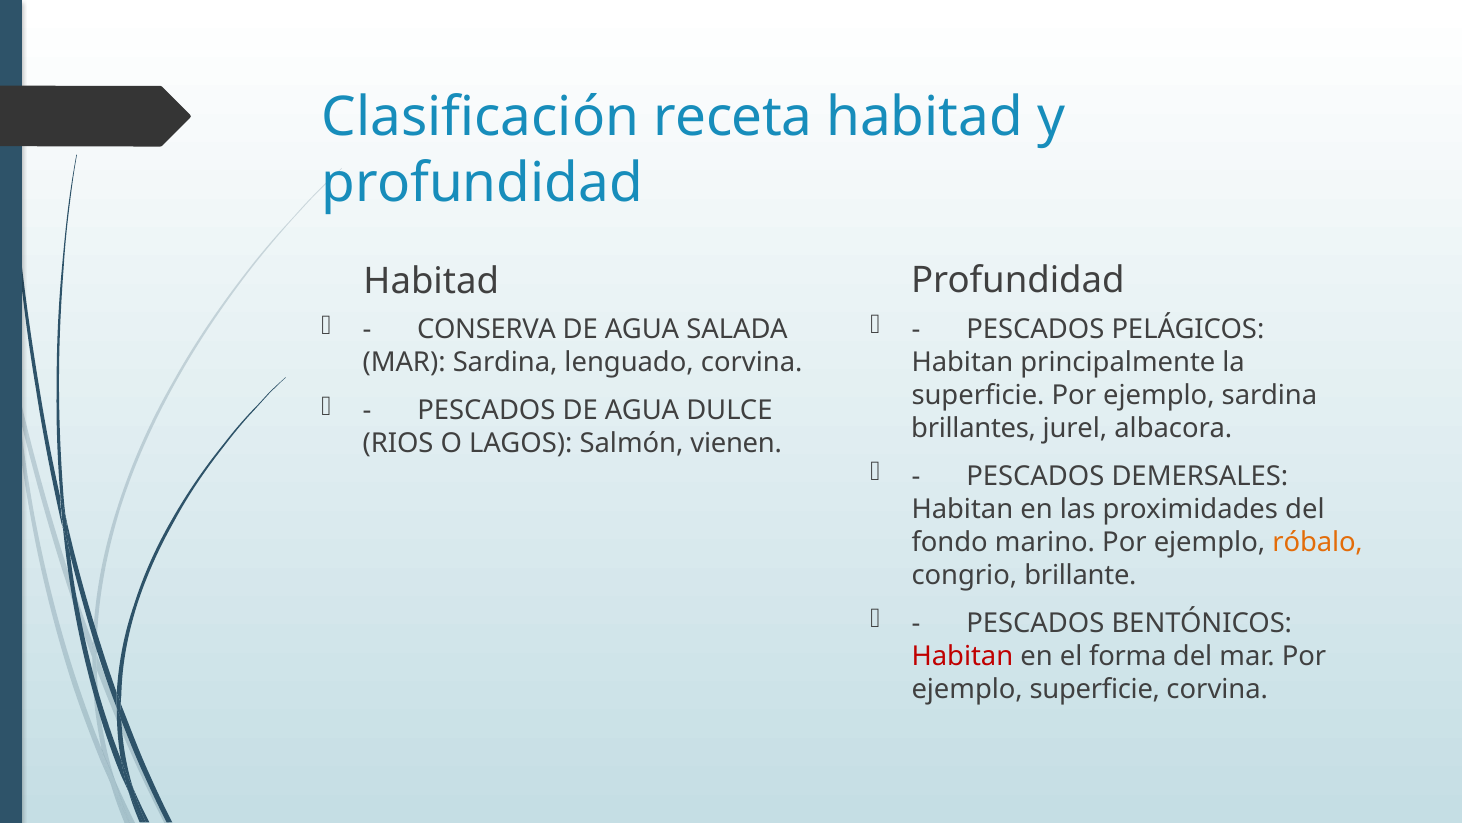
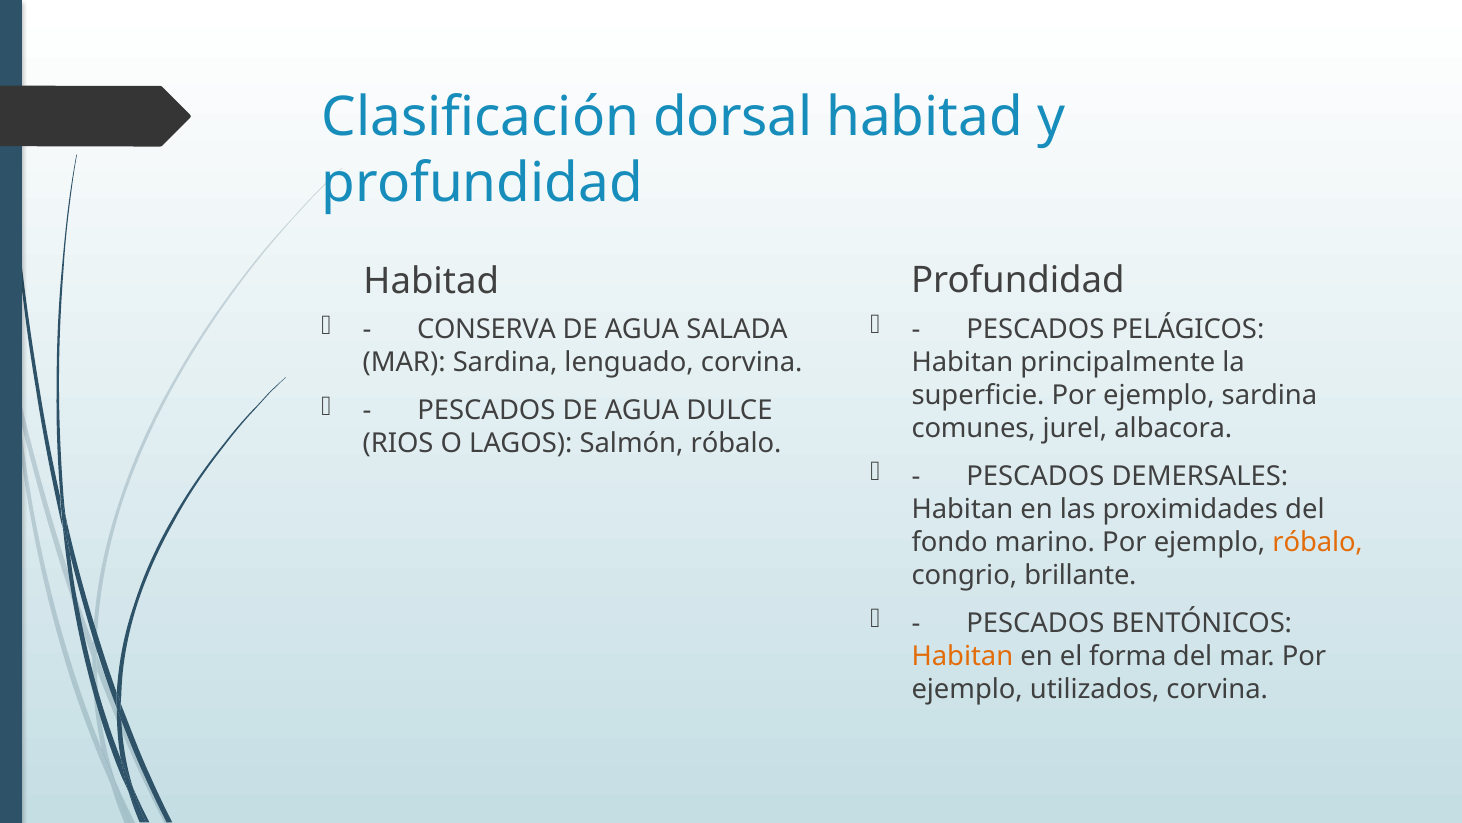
receta: receta -> dorsal (733, 117)
brillantes: brillantes -> comunes (974, 428)
Salmón vienen: vienen -> róbalo (736, 443)
Habitan colour: red -> orange (962, 656)
ejemplo superficie: superficie -> utilizados (1095, 689)
